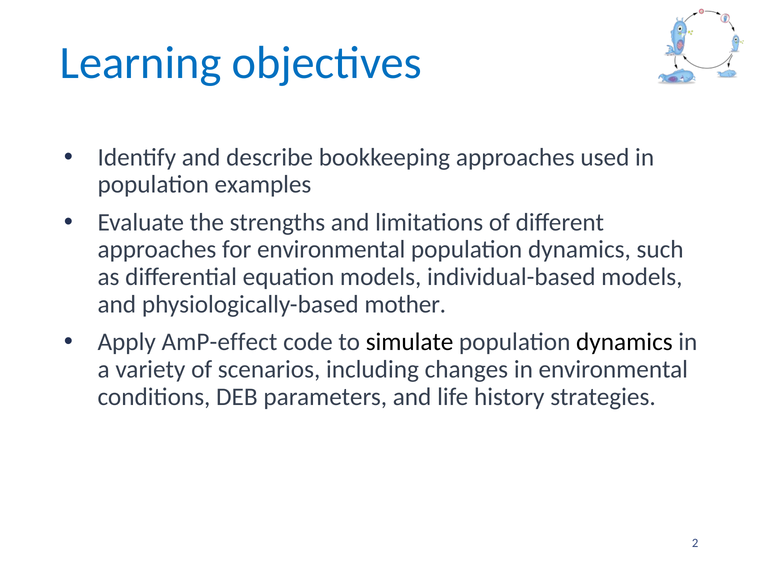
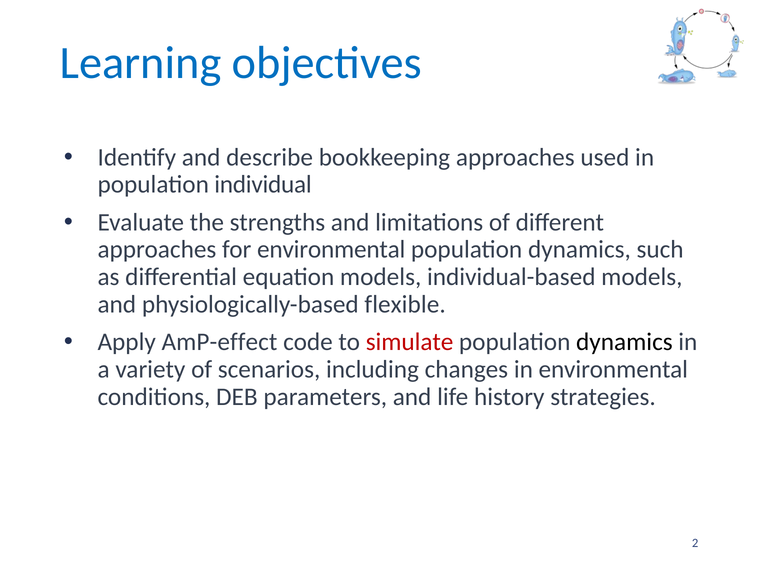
examples: examples -> individual (263, 184)
mother: mother -> flexible (405, 304)
simulate colour: black -> red (410, 342)
